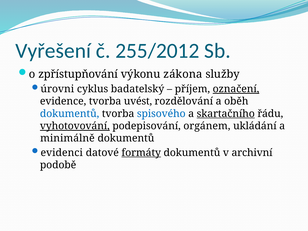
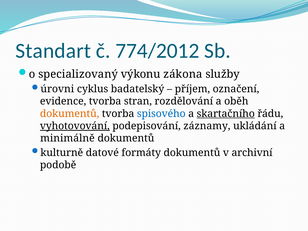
Vyřešení: Vyřešení -> Standart (53, 51)
255/2012: 255/2012 -> 774/2012 (157, 51)
zpřístupňování: zpřístupňování -> specializovaný (78, 74)
označení underline: present -> none (236, 89)
uvést: uvést -> stran (138, 101)
dokumentů colour: blue -> orange (70, 114)
orgánem: orgánem -> záznamy (207, 126)
evidenci: evidenci -> kulturně (62, 153)
formáty underline: present -> none (141, 153)
